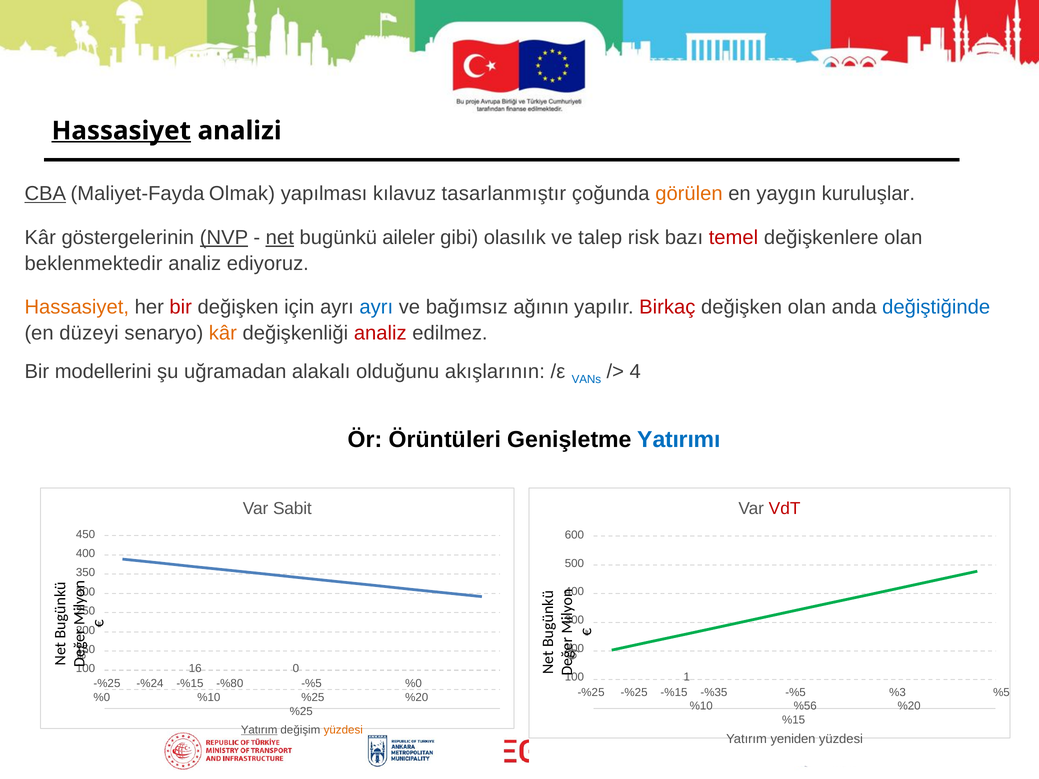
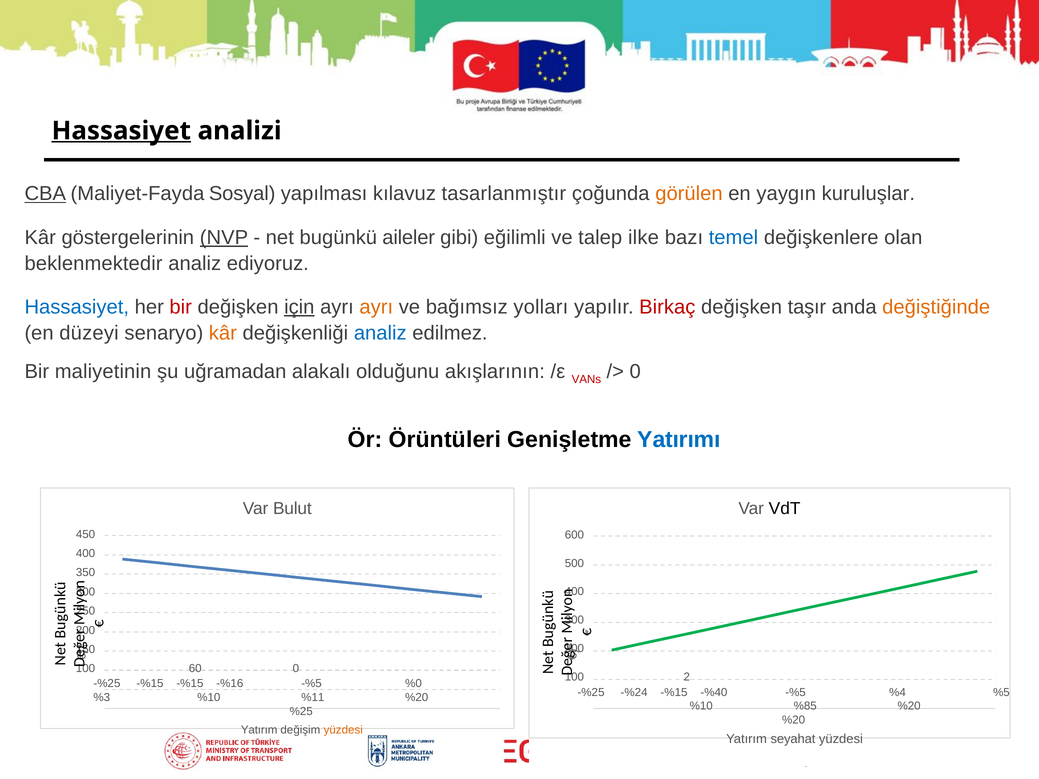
Olmak: Olmak -> Sosyal (242, 194)
net underline: present -> none (280, 238)
olasılık: olasılık -> eğilimli (515, 238)
risk: risk -> ilke (643, 238)
temel colour: red -> blue (733, 238)
Hassasiyet colour: orange -> blue (77, 307)
için underline: none -> present (299, 307)
ayrı colour: blue -> orange (376, 307)
ağının: ağının -> yolları (541, 307)
değişken olan: olan -> taşır (807, 307)
değiştiğinde colour: blue -> orange (936, 307)
analiz colour: red -> blue (380, 333)
modellerini: modellerini -> maliyetinin (103, 372)
VANs colour: blue -> red (586, 380)
4: 4 -> 0 (635, 372)
Sabit: Sabit -> Bulut (292, 508)
VdT colour: red -> black (785, 509)
16: 16 -> 60 (195, 669)
1: 1 -> 2 (687, 677)
-%25 -%24: -%24 -> -%15 (150, 684)
-%80: -%80 -> -%16 (230, 684)
-%25 -%25: -%25 -> -%24 (634, 692)
-%35: -%35 -> -%40 (714, 692)
%3: %3 -> %4 (898, 692)
%0: %0 -> %3 (102, 698)
%10 %25: %25 -> %11 (313, 698)
%56: %56 -> %85 (805, 706)
%15: %15 -> %20 (794, 720)
Yatırım underline: present -> none (259, 730)
yeniden: yeniden -> seyahat (793, 739)
